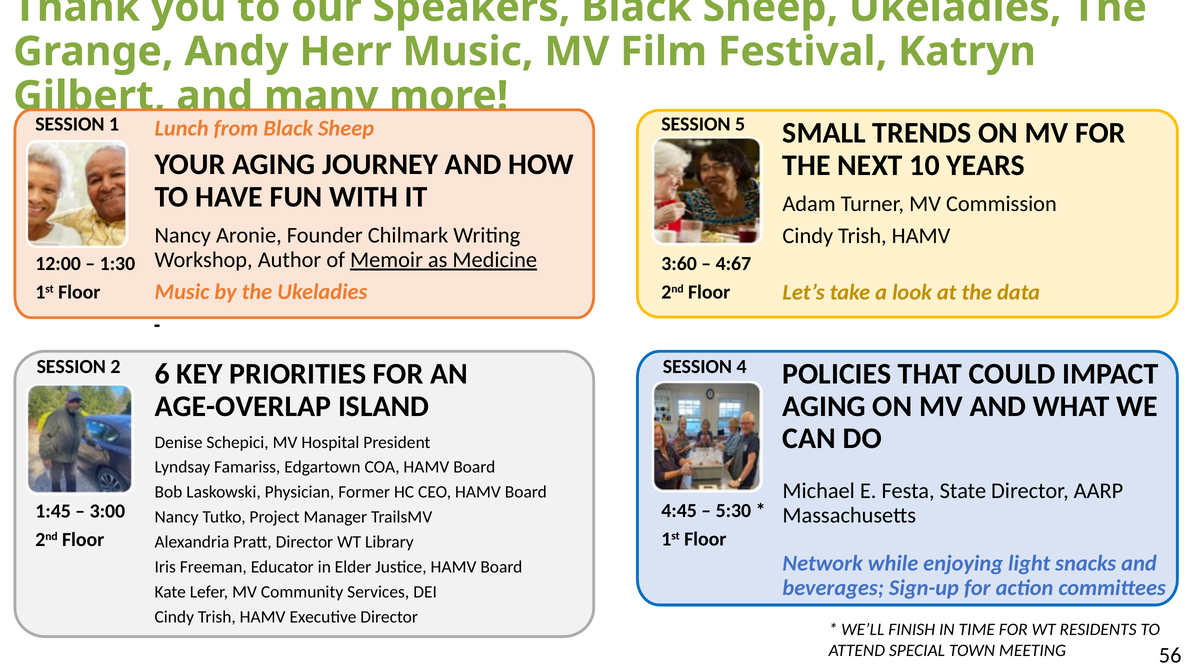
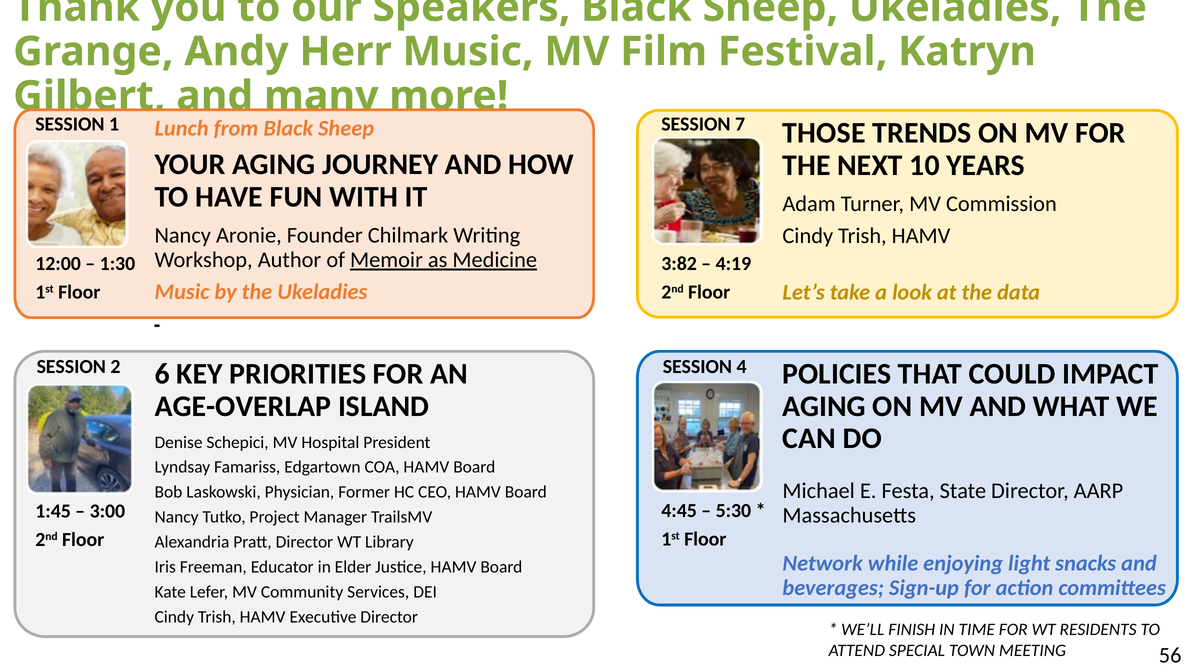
5: 5 -> 7 (740, 124)
SMALL: SMALL -> THOSE (824, 133)
3:60: 3:60 -> 3:82 (679, 264)
4:67: 4:67 -> 4:19 (733, 264)
